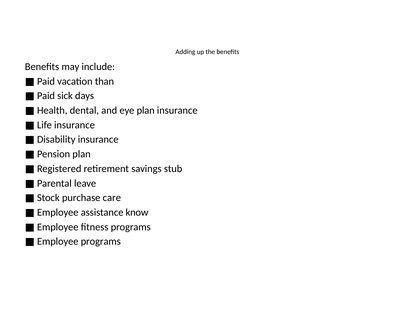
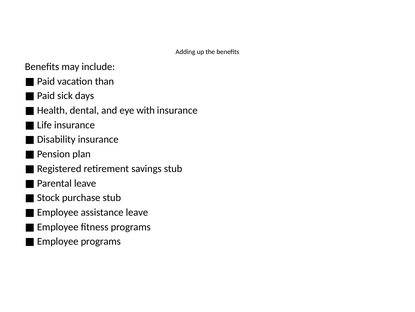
eye plan: plan -> with (146, 110)
purchase care: care -> stub (112, 197)
assistance know: know -> leave (137, 212)
